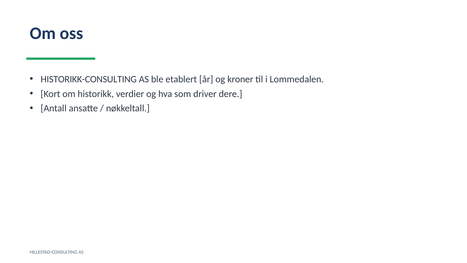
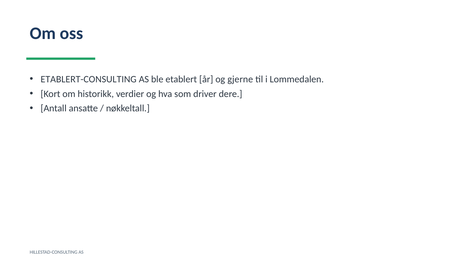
HISTORIKK-CONSULTING: HISTORIKK-CONSULTING -> ETABLERT-CONSULTING (89, 79)
kroner: kroner -> gjerne (240, 79)
